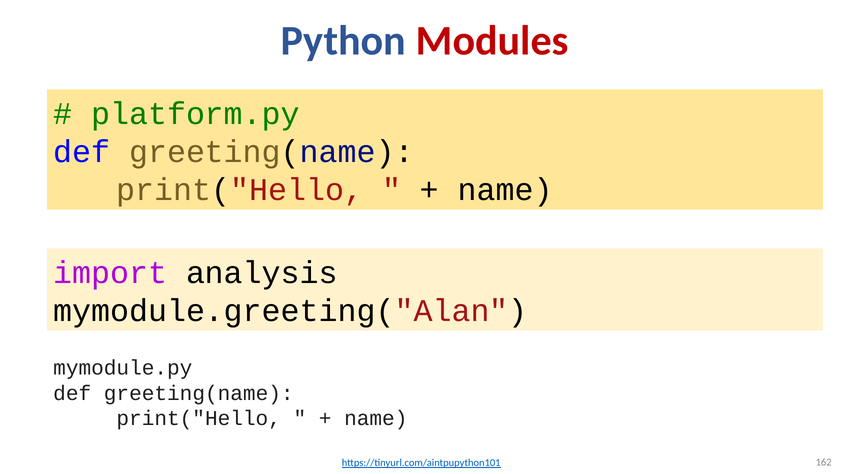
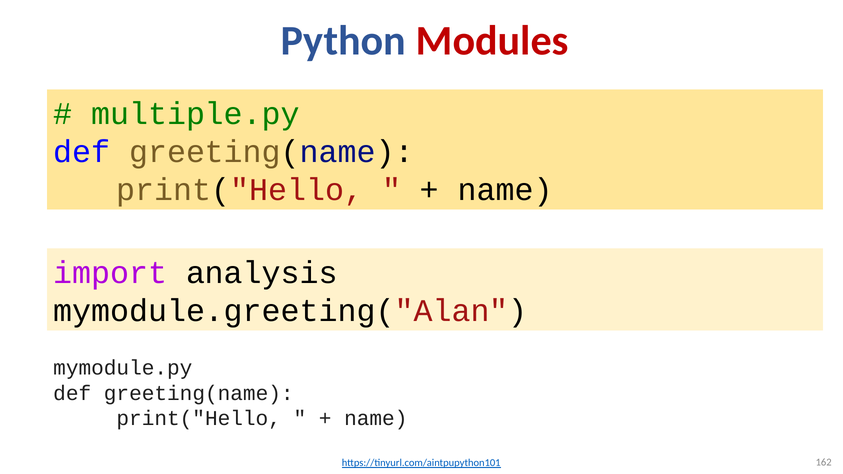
platform.py: platform.py -> multiple.py (195, 114)
